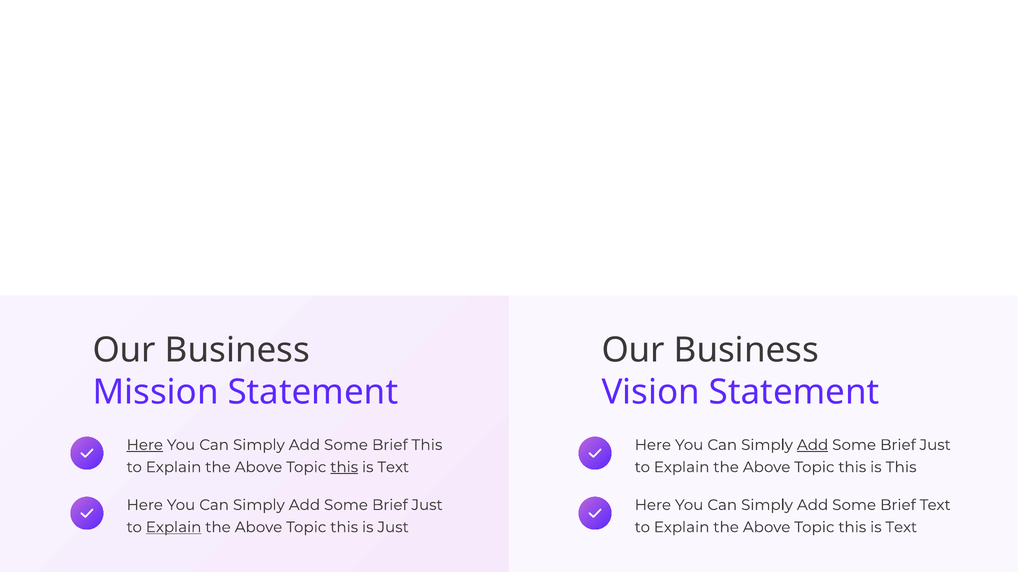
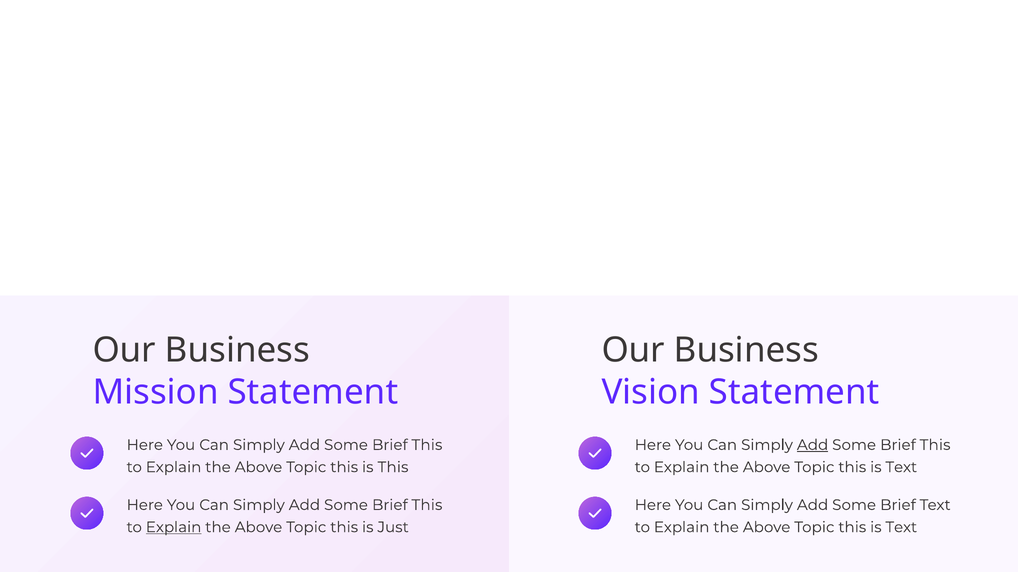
Here underline: present -> none (145, 445)
Just: Just -> This (935, 445)
this underline: present -> none (344, 468)
Text: Text -> This (393, 468)
This: This -> Text (901, 468)
Just: Just -> This (427, 506)
